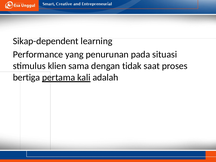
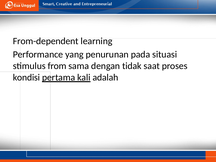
Sikap-dependent: Sikap-dependent -> From-dependent (46, 41)
klien: klien -> from (57, 66)
bertiga: bertiga -> kondisi (26, 77)
